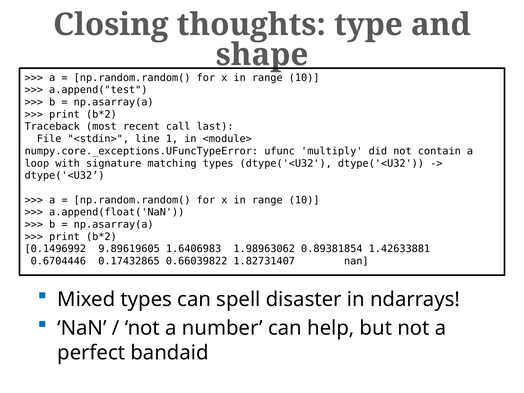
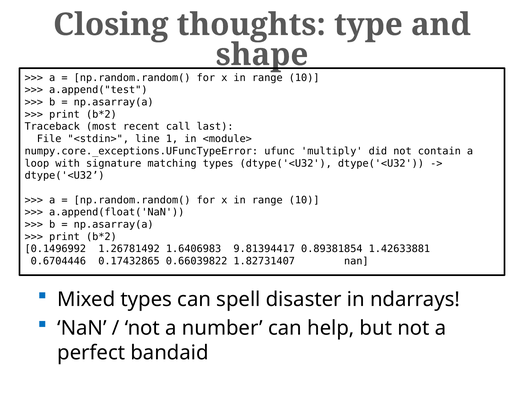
9.89619605: 9.89619605 -> 1.26781492 (129, 249)
1.98963062: 1.98963062 -> 9.81394417 (264, 249)
